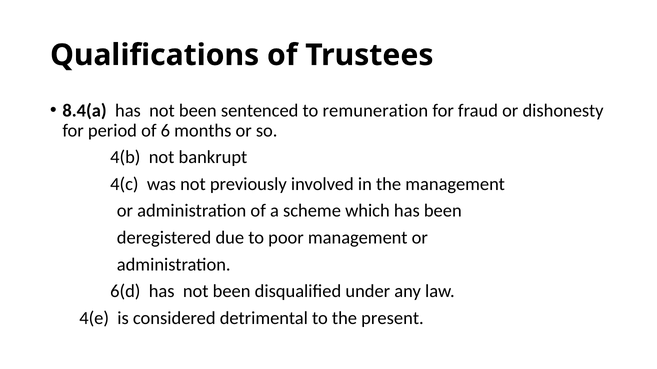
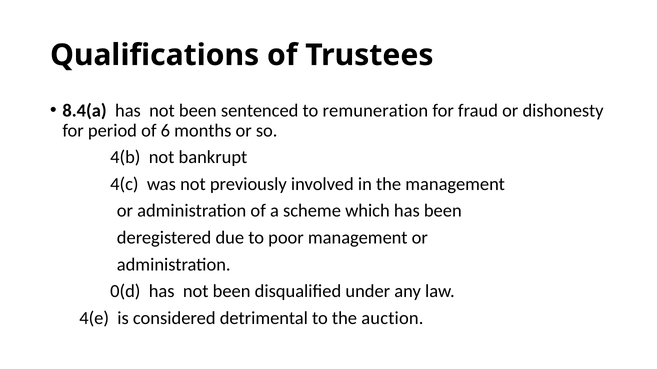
6(d: 6(d -> 0(d (125, 292)
present: present -> auction (392, 319)
